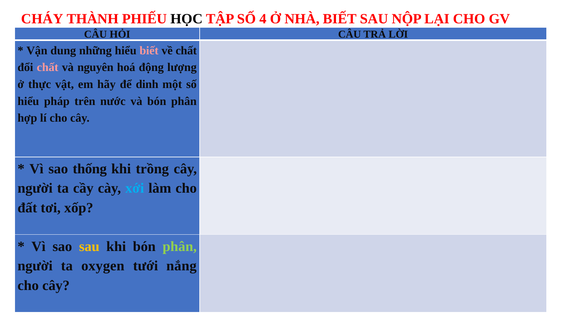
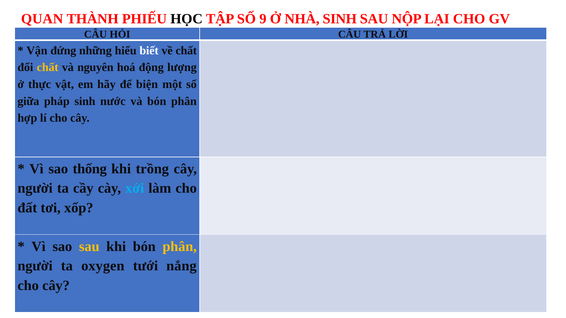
CHÁY: CHÁY -> QUAN (42, 19)
4: 4 -> 9 (263, 19)
NHÀ BIẾT: BIẾT -> SINH (340, 19)
dung: dung -> đứng (63, 51)
biết colour: pink -> white (149, 51)
chất colour: pink -> yellow (48, 68)
dinh: dinh -> biện (147, 84)
hiểu: hiểu -> giữa (28, 101)
pháp trên: trên -> sinh (85, 101)
phân colour: light green -> yellow (180, 247)
